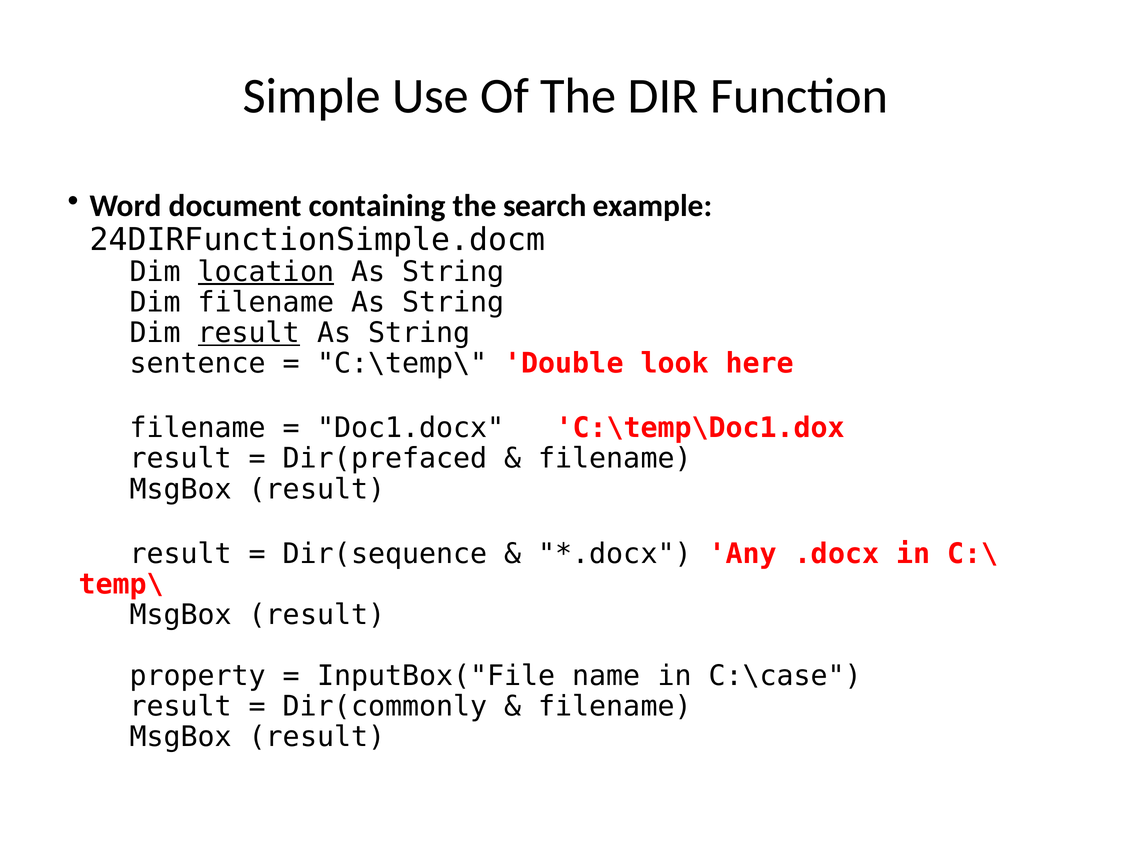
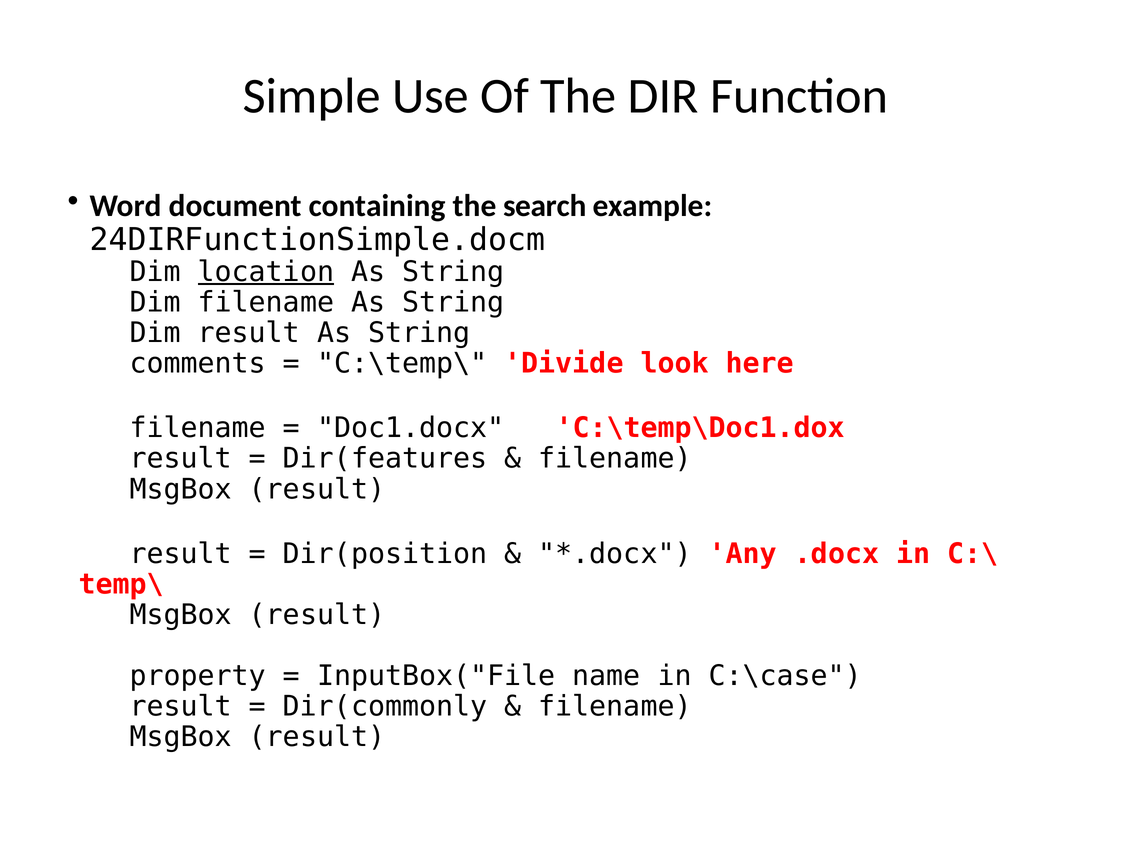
result underline: present -> none (249, 333)
sentence: sentence -> comments (198, 364)
Double: Double -> Divide (564, 364)
Dir(prefaced: Dir(prefaced -> Dir(features (385, 459)
Dir(sequence: Dir(sequence -> Dir(position (385, 554)
